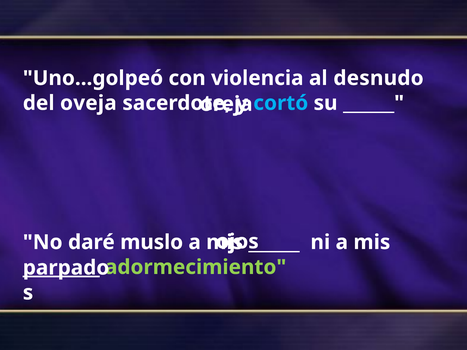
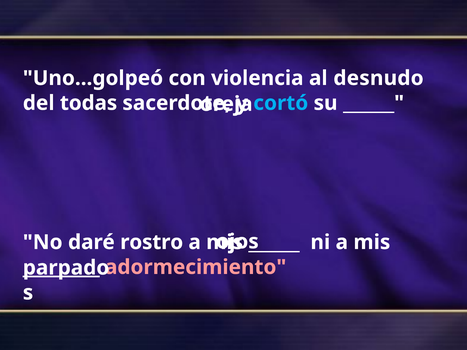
oveja: oveja -> todas (89, 103)
muslo: muslo -> rostro (152, 242)
adormecimiento colour: light green -> pink (196, 267)
